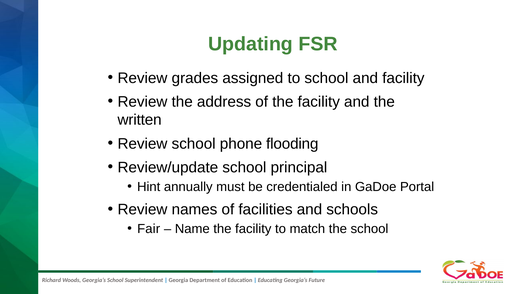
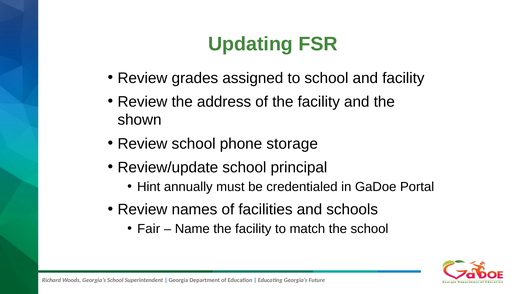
written: written -> shown (140, 120)
flooding: flooding -> storage (292, 144)
